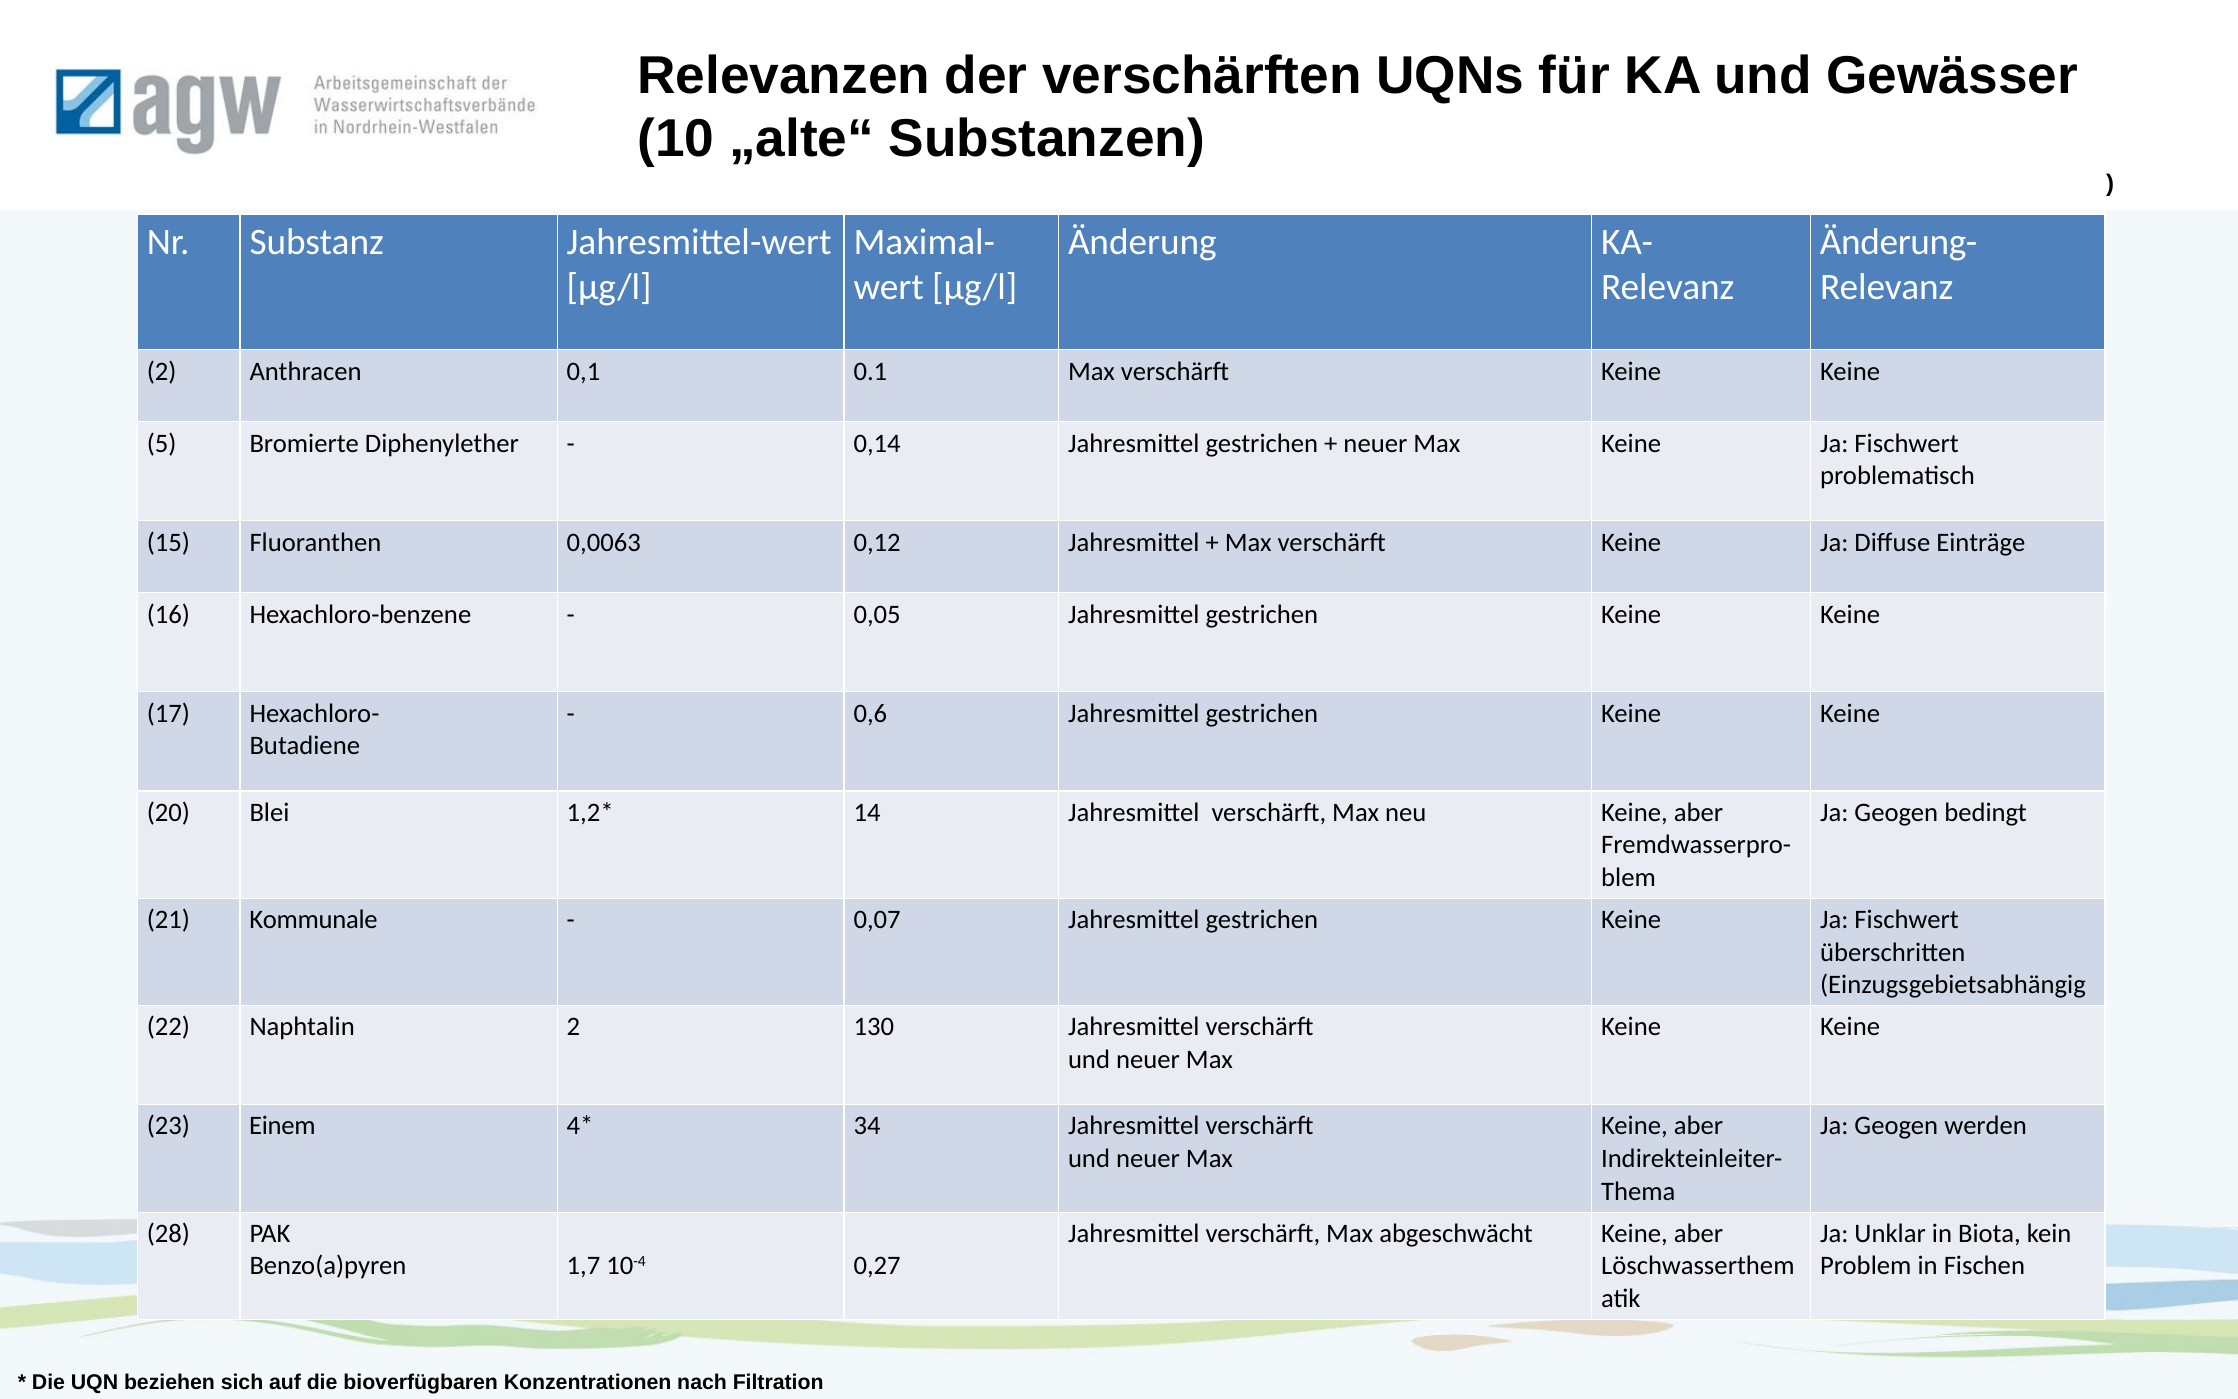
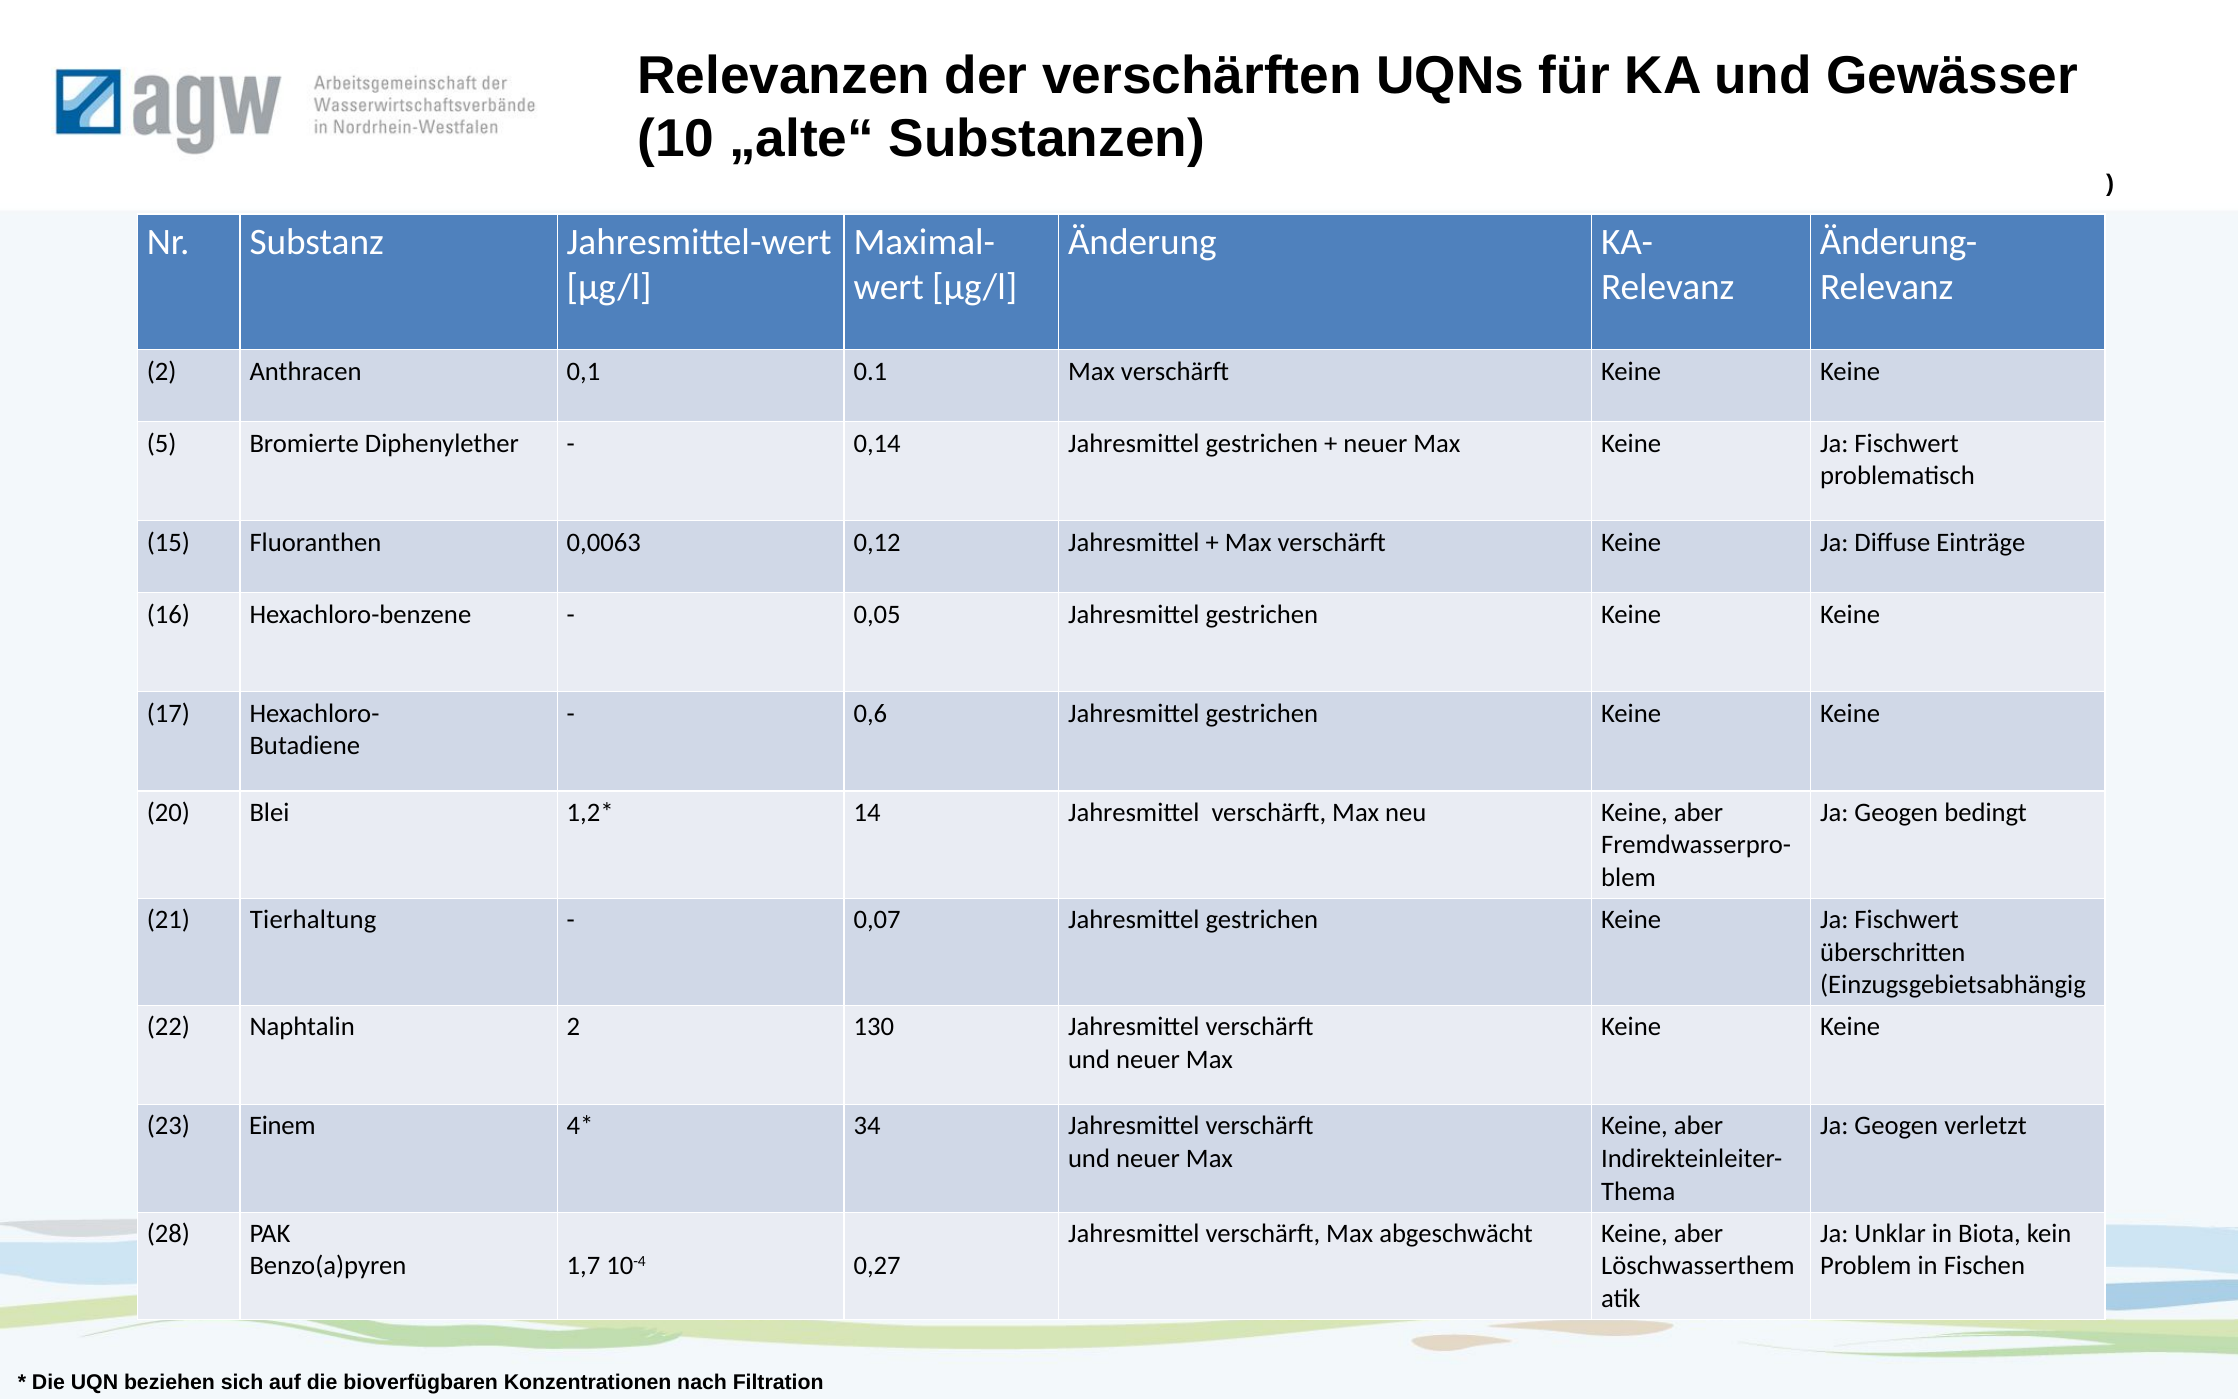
Kommunale: Kommunale -> Tierhaltung (313, 920)
werden: werden -> verletzt (1986, 1126)
